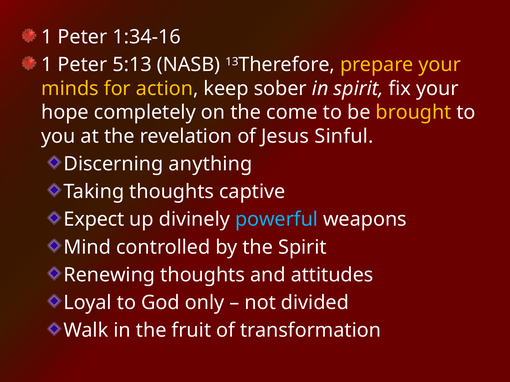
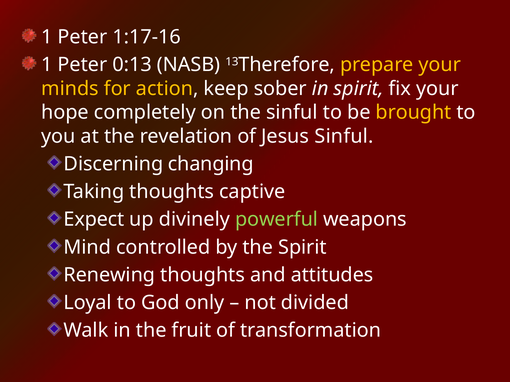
1:34-16: 1:34-16 -> 1:17-16 (147, 37)
5:13: 5:13 -> 0:13 (132, 65)
the come: come -> sinful (292, 113)
anything: anything -> changing (211, 164)
powerful colour: light blue -> light green (277, 220)
